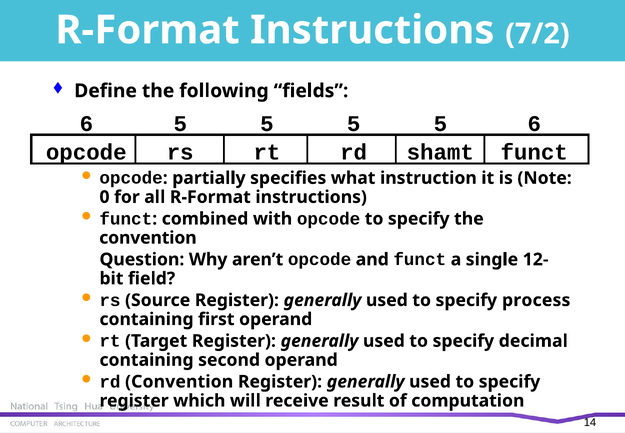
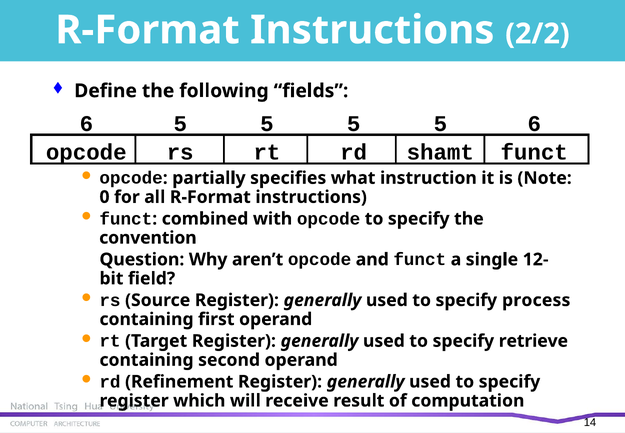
7/2: 7/2 -> 2/2 (537, 34)
decimal: decimal -> retrieve (533, 341)
rd Convention: Convention -> Refinement (179, 381)
